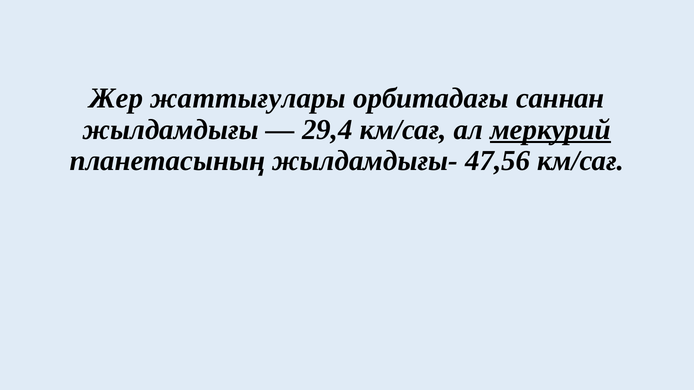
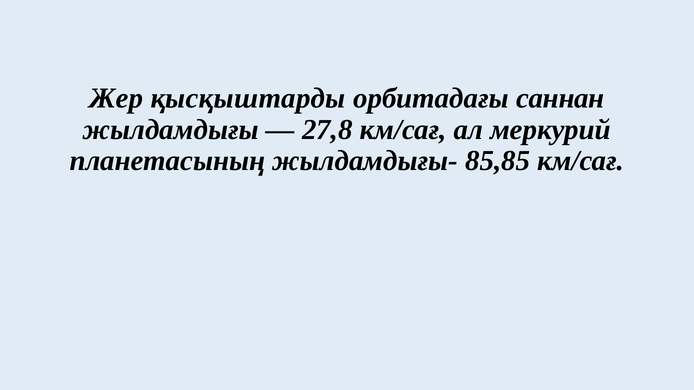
жаттығулары: жаттығулары -> қысқыштарды (248, 98)
29,4: 29,4 -> 27,8 (327, 130)
меркурий underline: present -> none (551, 130)
47,56: 47,56 -> 85,85 (498, 161)
